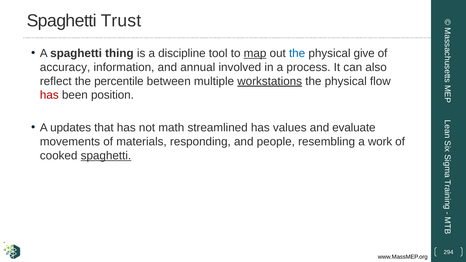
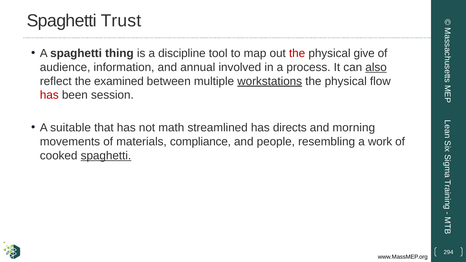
map underline: present -> none (255, 53)
the colour: blue -> red (297, 53)
accuracy: accuracy -> audience (65, 67)
also underline: none -> present (376, 67)
percentile: percentile -> examined (119, 81)
position: position -> session (112, 95)
updates: updates -> suitable (71, 128)
values: values -> directs (290, 128)
evaluate: evaluate -> morning (354, 128)
responding: responding -> compliance (200, 142)
